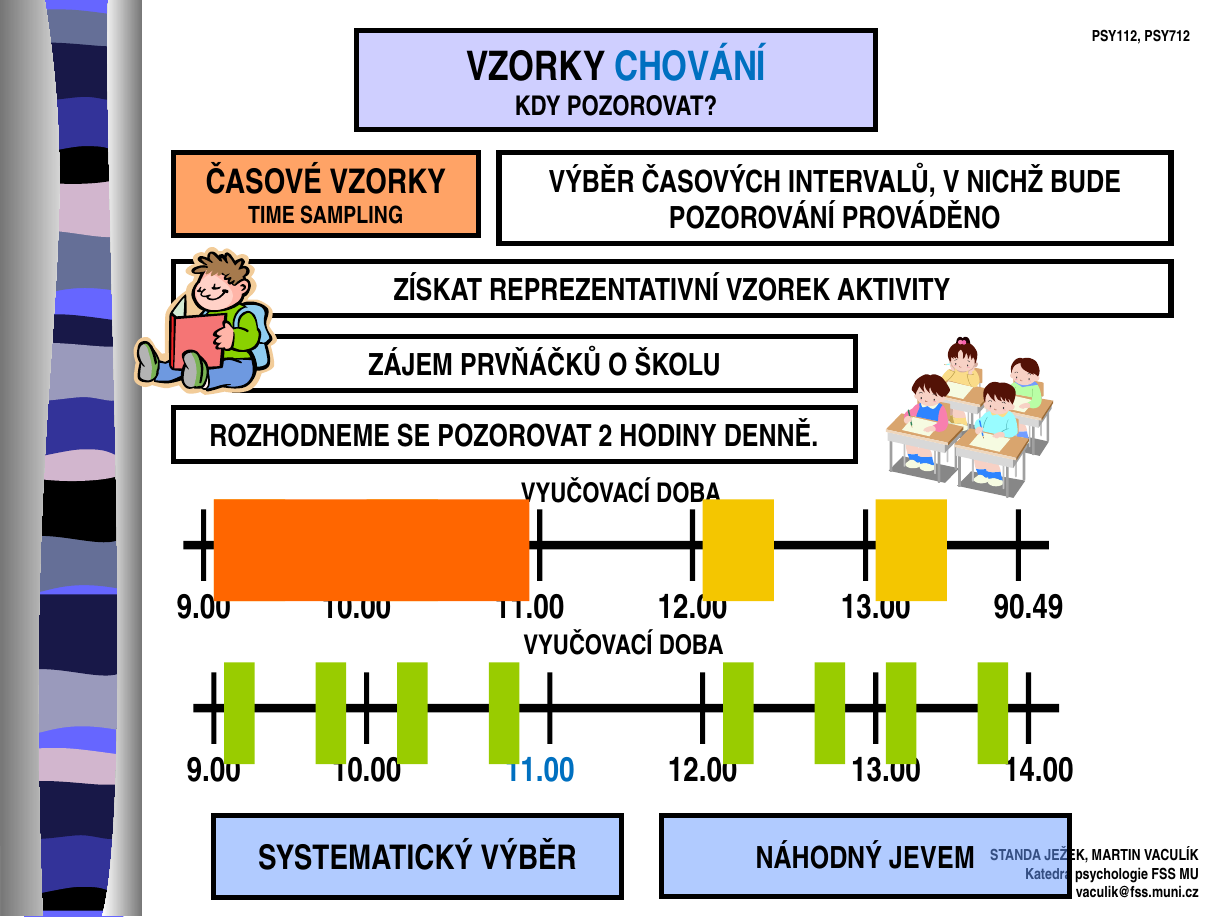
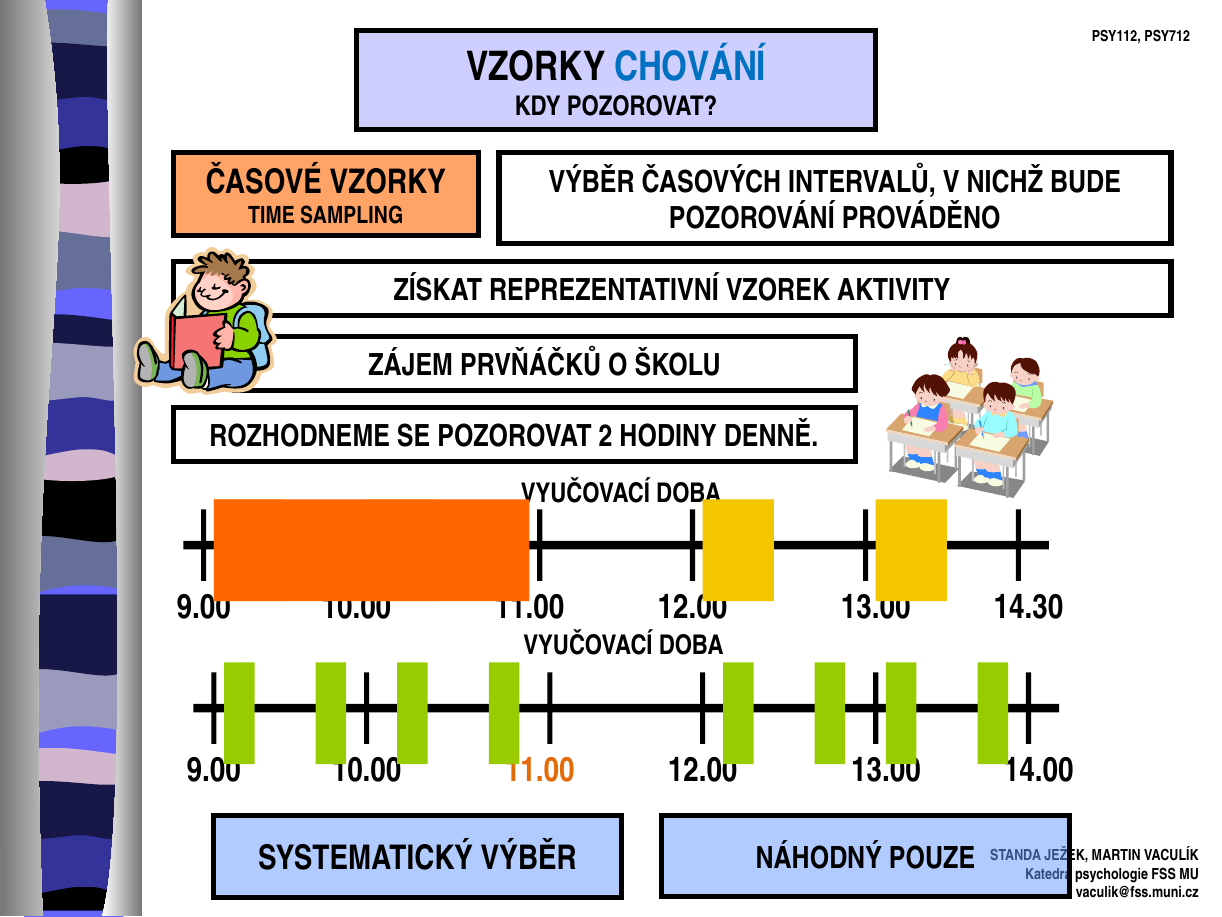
90.49: 90.49 -> 14.30 (1029, 607)
11.00 colour: blue -> orange (540, 770)
JEVEM: JEVEM -> POUZE (932, 857)
